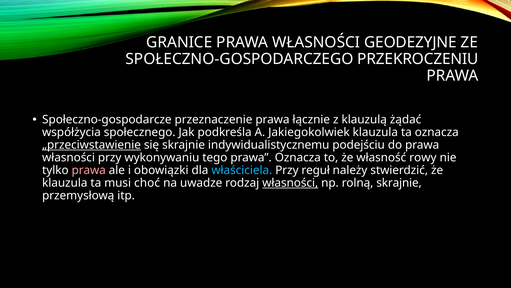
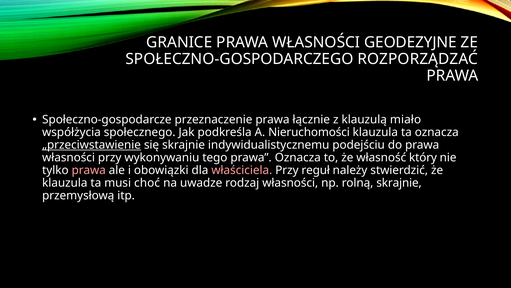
PRZEKROCZENIU: PRZEKROCZENIU -> ROZPORZĄDZAĆ (418, 59)
żądać: żądać -> miało (406, 120)
Jakiegokolwiek: Jakiegokolwiek -> Nieruchomości (309, 132)
rowy: rowy -> który (423, 157)
właściciela colour: light blue -> pink (242, 170)
własności underline: present -> none (290, 183)
